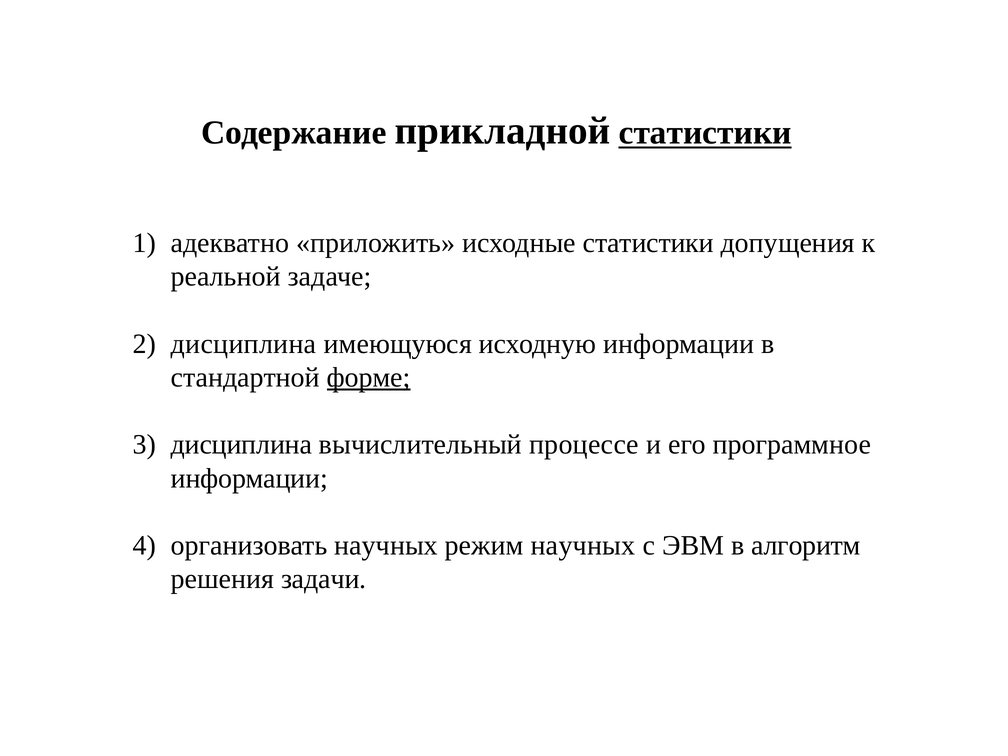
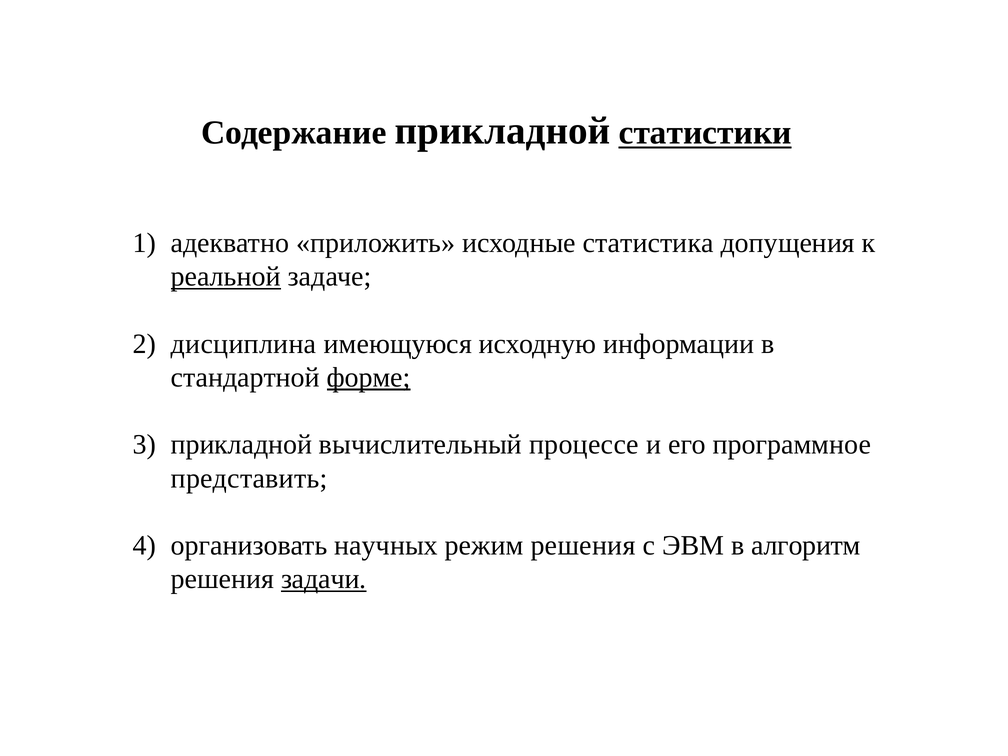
исходные статистики: статистики -> статистика (648, 243)
реальной underline: none -> present (226, 277)
дисциплина: дисциплина -> прикладной (241, 445)
информации: информации -> представить (249, 478)
режим научных: научных -> решения (583, 546)
задачи underline: none -> present (324, 579)
